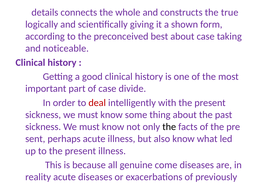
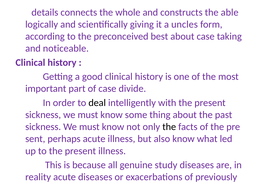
true: true -> able (230, 12)
shown: shown -> uncles (184, 24)
deal colour: red -> black (97, 103)
come: come -> study (166, 165)
